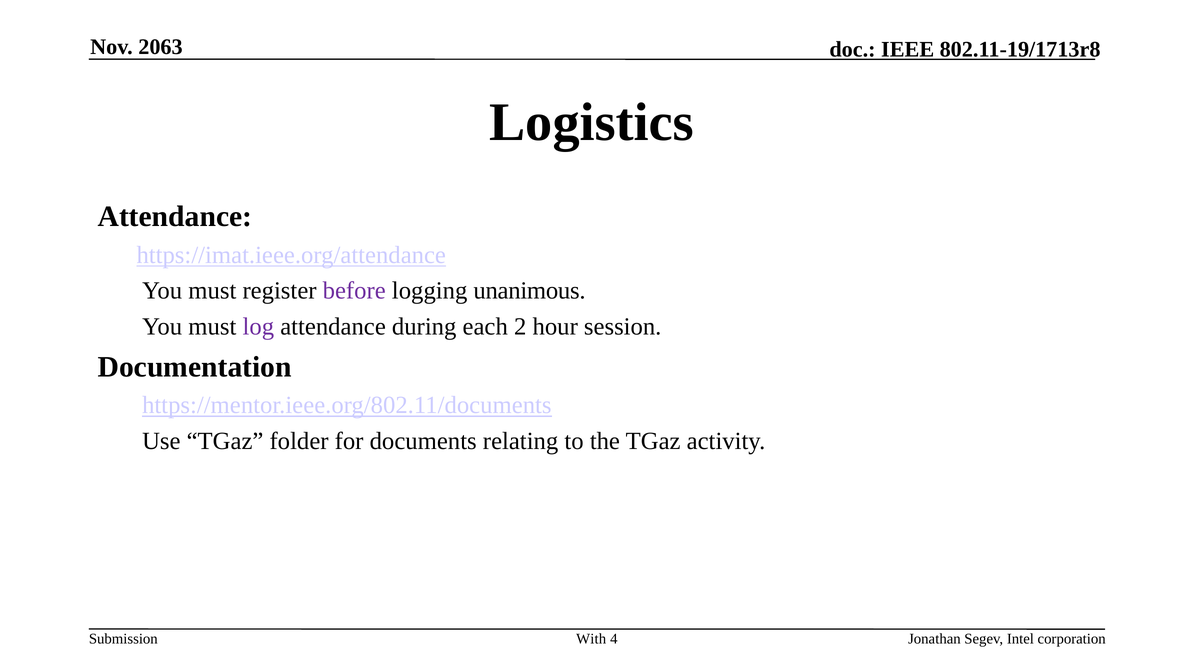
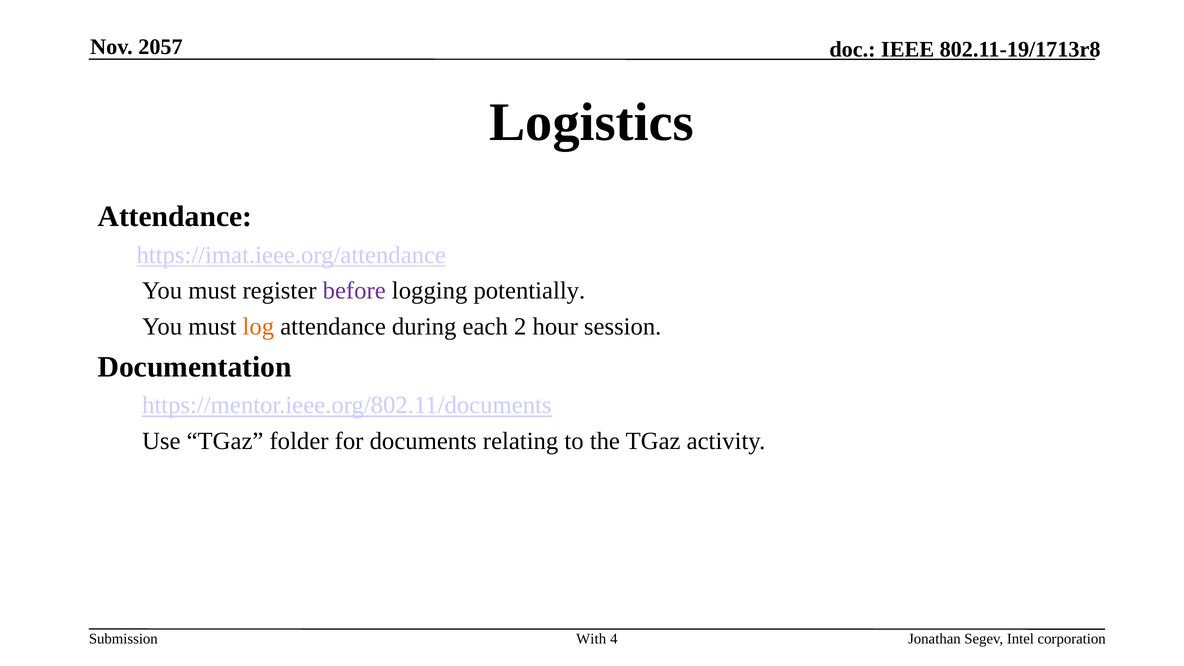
2063: 2063 -> 2057 (161, 47)
unanimous: unanimous -> potentially (529, 291)
log colour: purple -> orange (258, 327)
